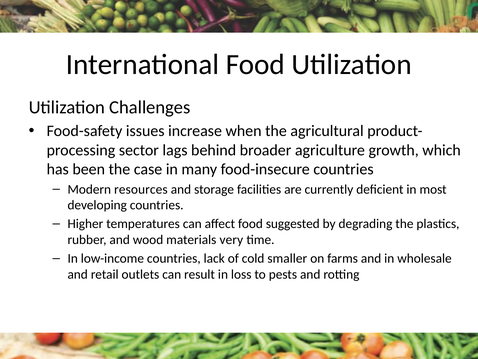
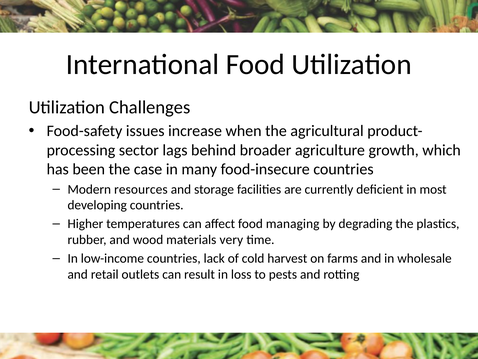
suggested: suggested -> managing (293, 224)
smaller: smaller -> harvest (287, 258)
